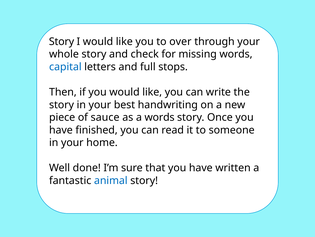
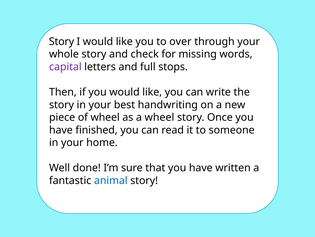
capital colour: blue -> purple (65, 67)
of sauce: sauce -> wheel (105, 117)
a words: words -> wheel (159, 117)
